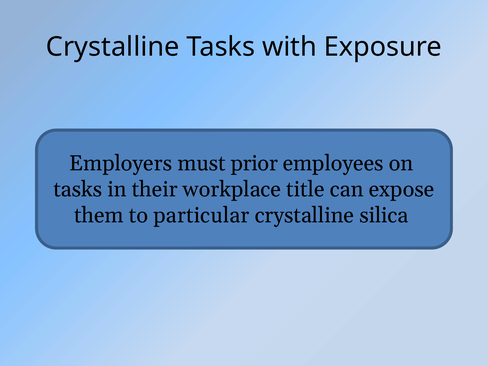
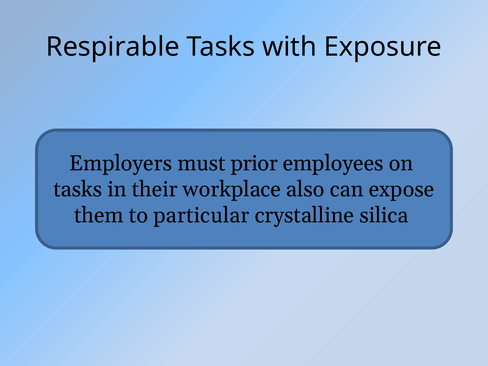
Crystalline: Crystalline -> Respirable (113, 47)
title: title -> also (305, 189)
